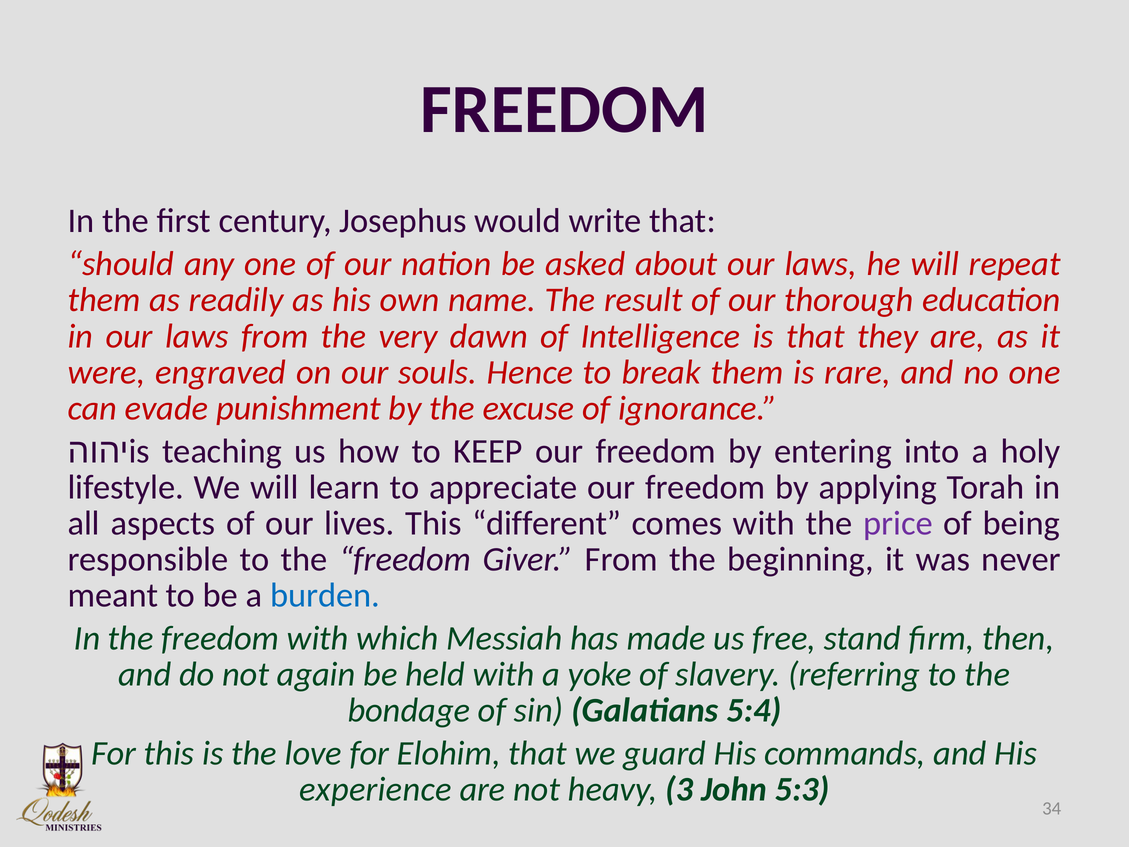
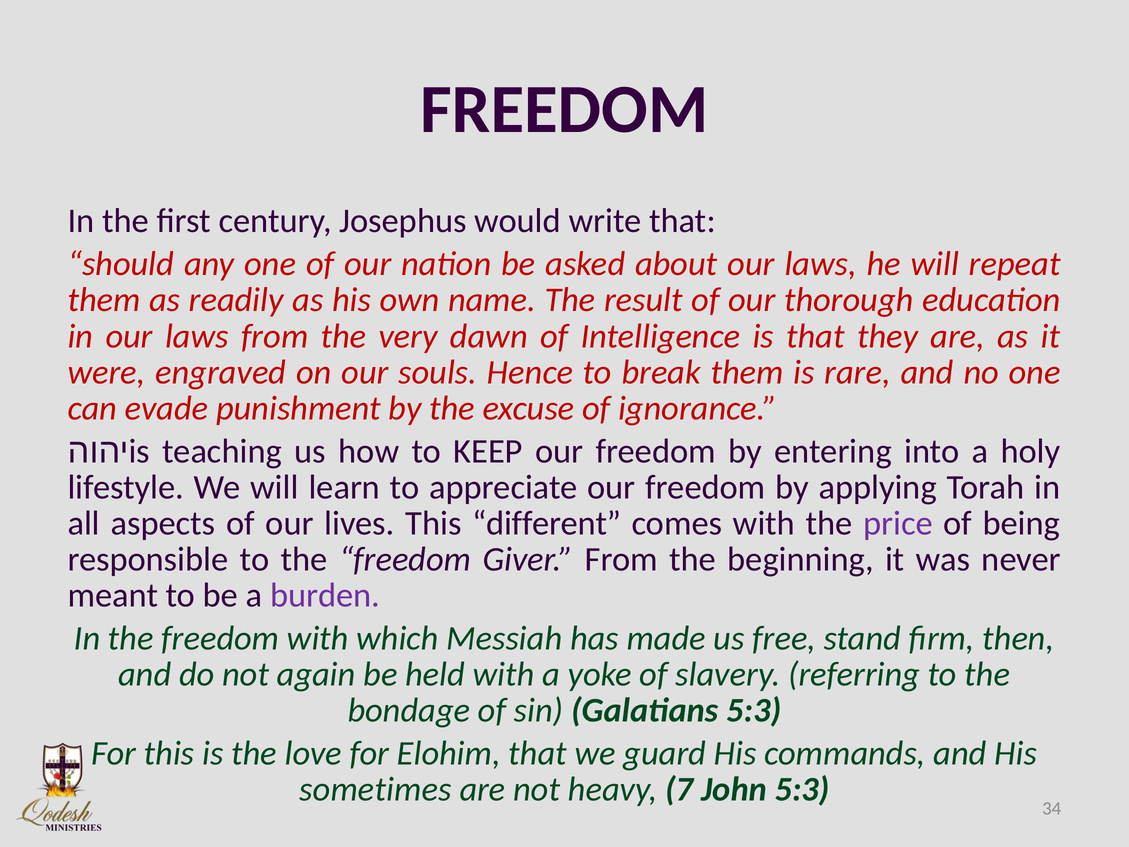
burden colour: blue -> purple (325, 595)
Galatians 5:4: 5:4 -> 5:3 (754, 710)
experience: experience -> sometimes (375, 789)
3: 3 -> 7 (679, 789)
